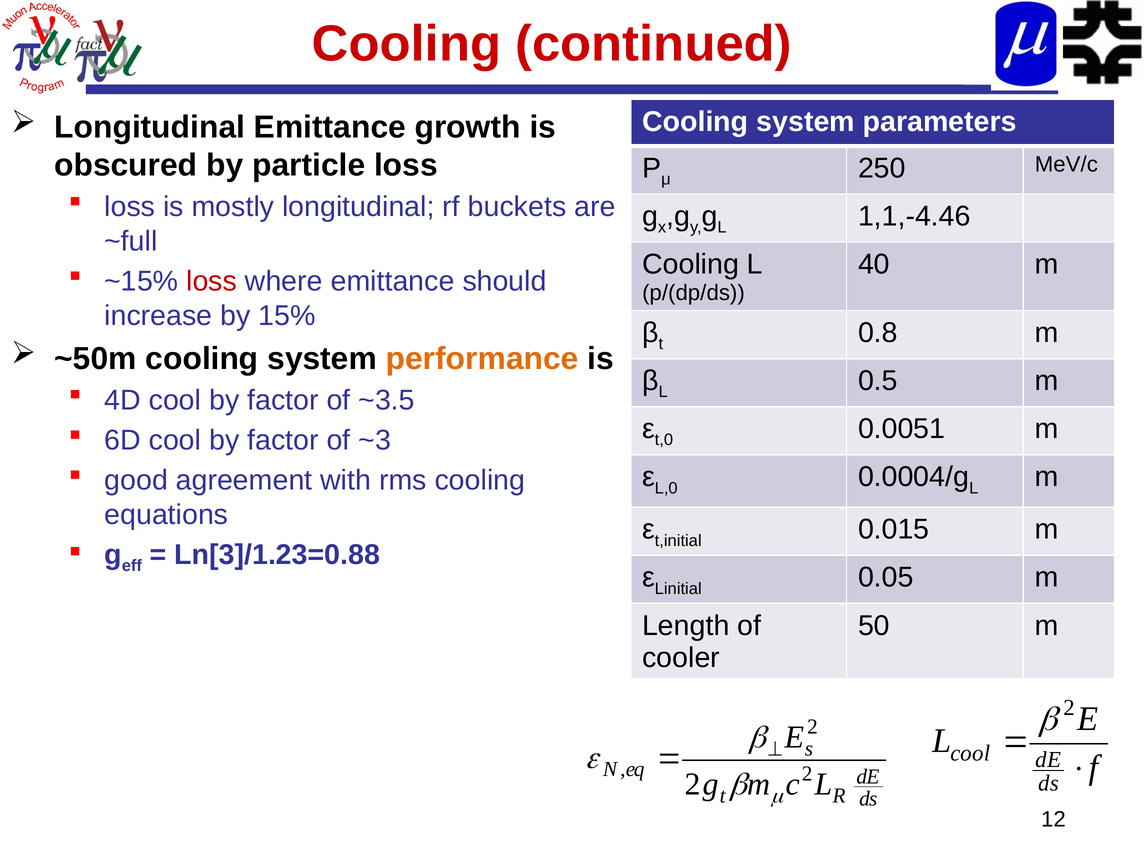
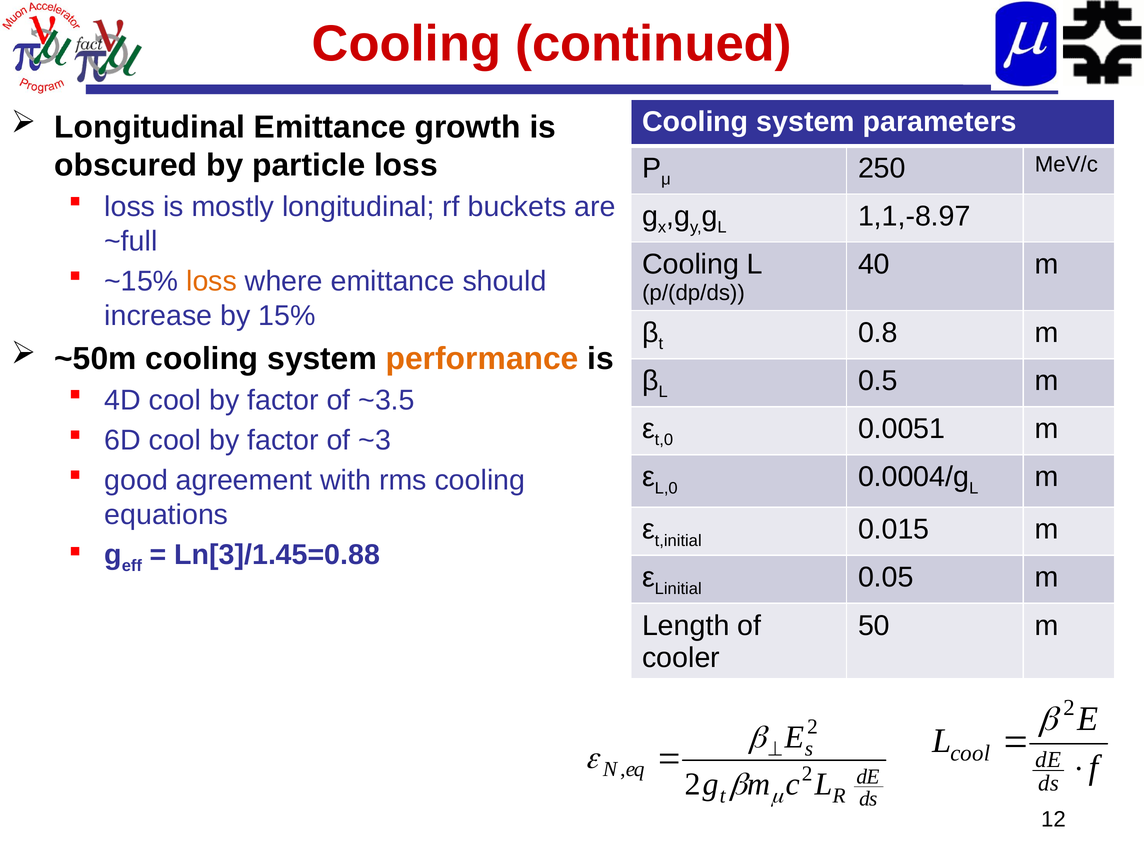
1,1,-4.46: 1,1,-4.46 -> 1,1,-8.97 (914, 216)
loss colour: red -> orange (212, 281)
Ln[3]/1.23=0.88: Ln[3]/1.23=0.88 -> Ln[3]/1.45=0.88 (277, 555)
